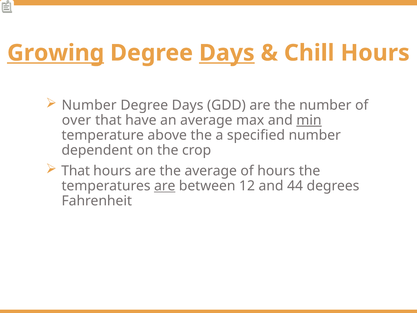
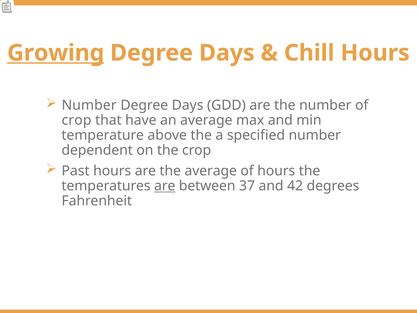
Days underline: present -> none (227, 53)
over: over -> crop (76, 120)
min underline: present -> none (309, 120)
That: That -> Past (76, 171)
12: 12 -> 37 (247, 186)
44: 44 -> 42 (295, 186)
